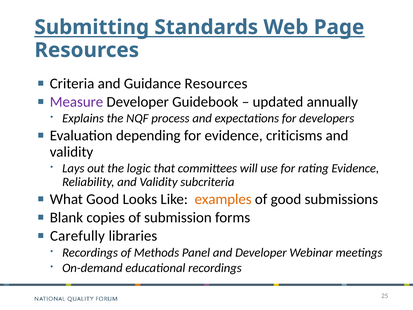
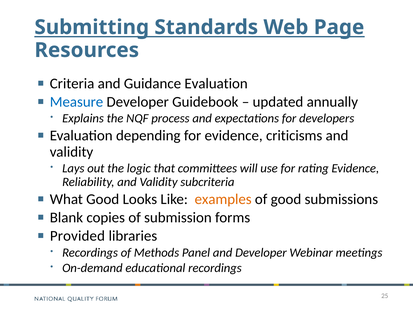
Guidance Resources: Resources -> Evaluation (216, 83)
Measure colour: purple -> blue (77, 102)
Carefully: Carefully -> Provided (77, 236)
